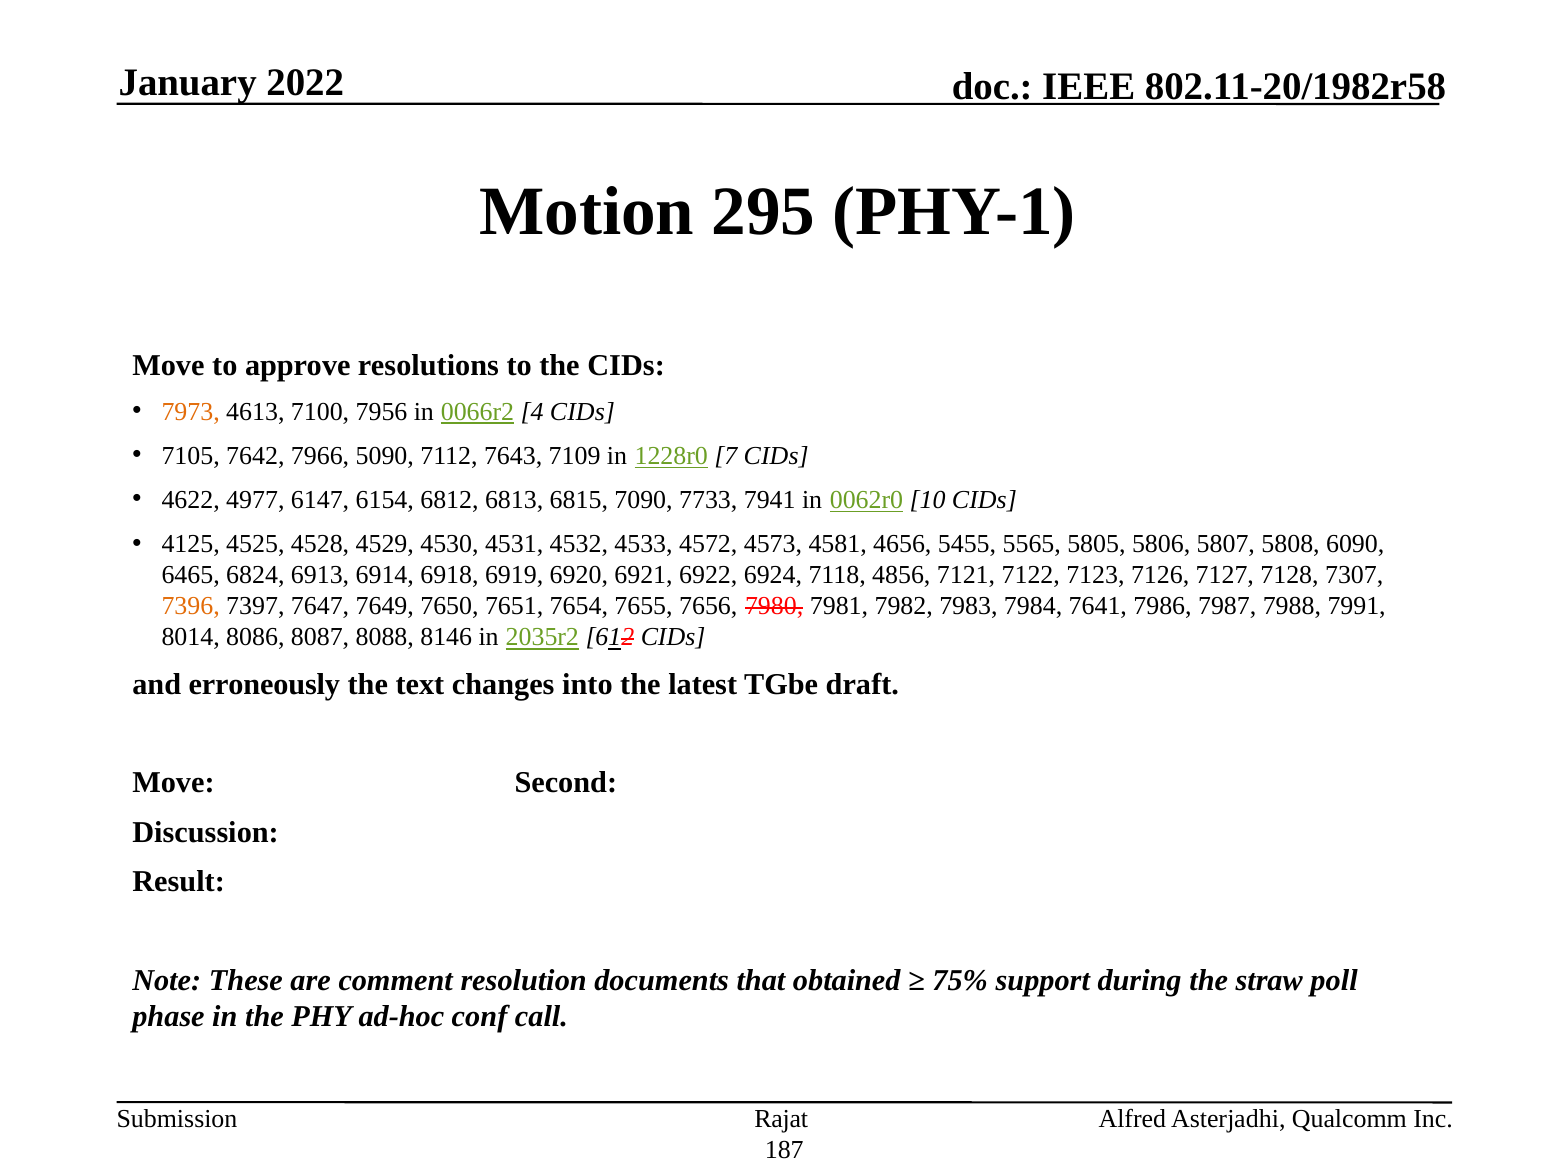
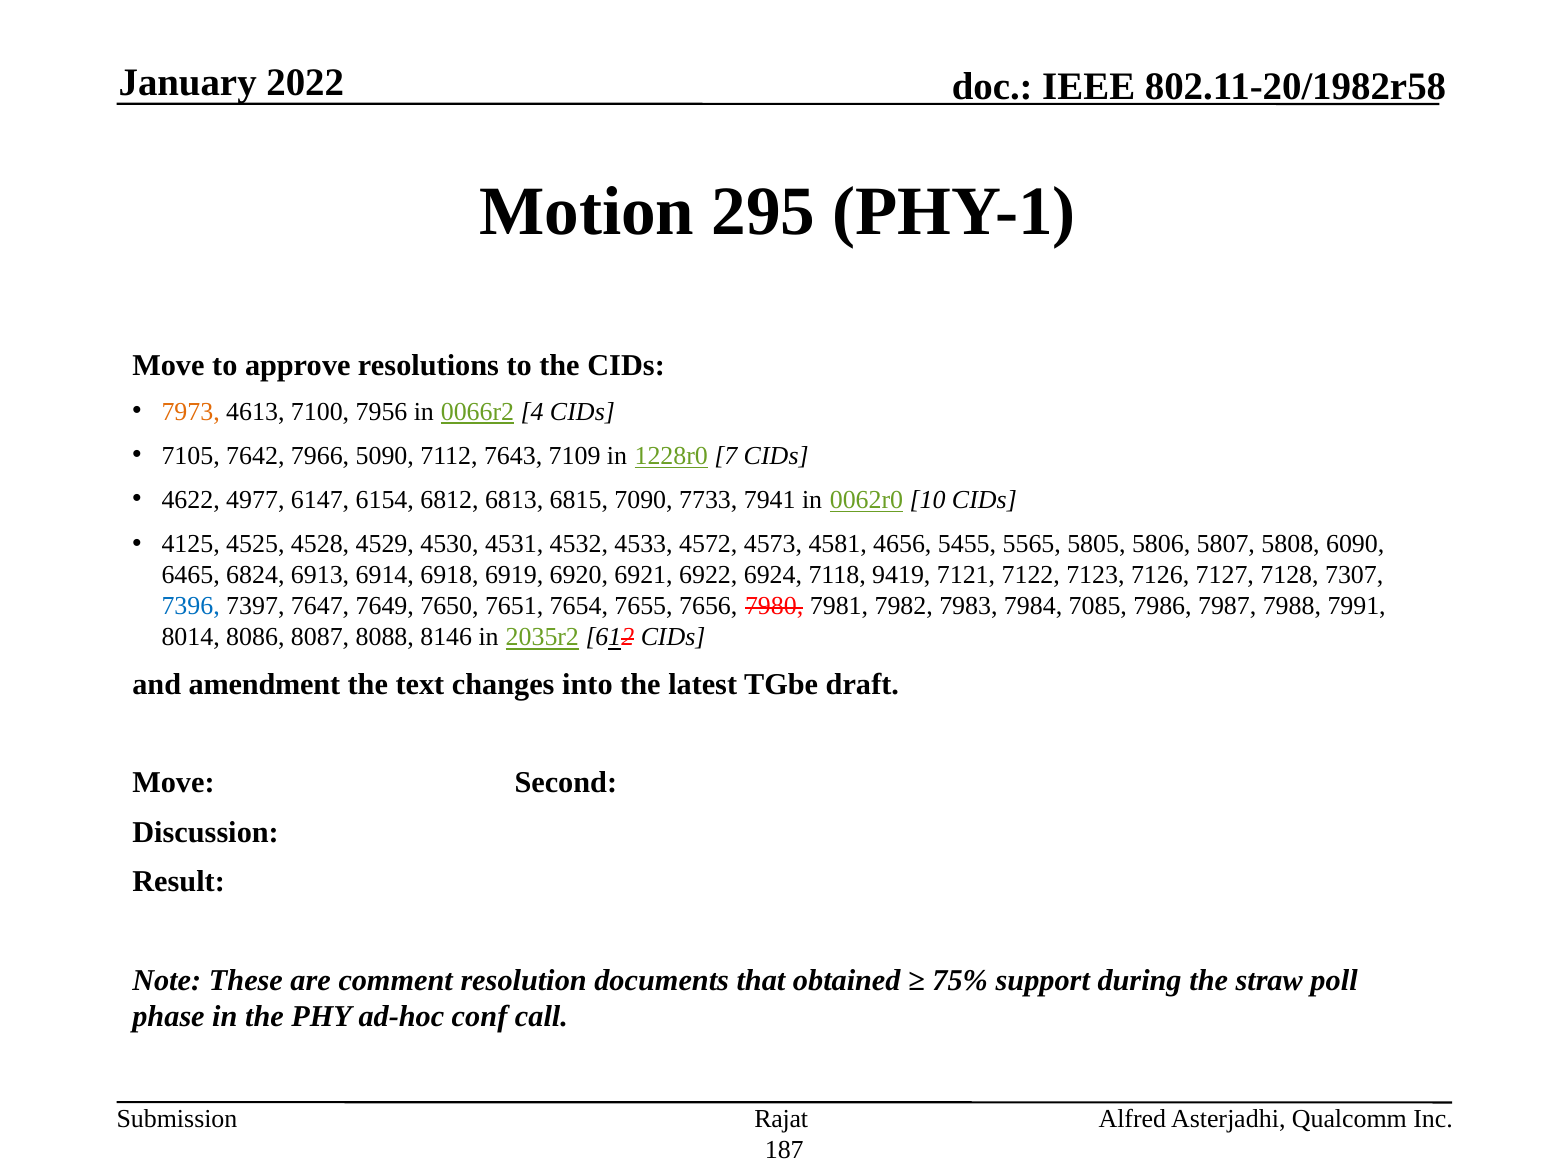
4856: 4856 -> 9419 (901, 575)
7396 colour: orange -> blue (191, 606)
7641: 7641 -> 7085 (1098, 606)
erroneously: erroneously -> amendment (264, 684)
